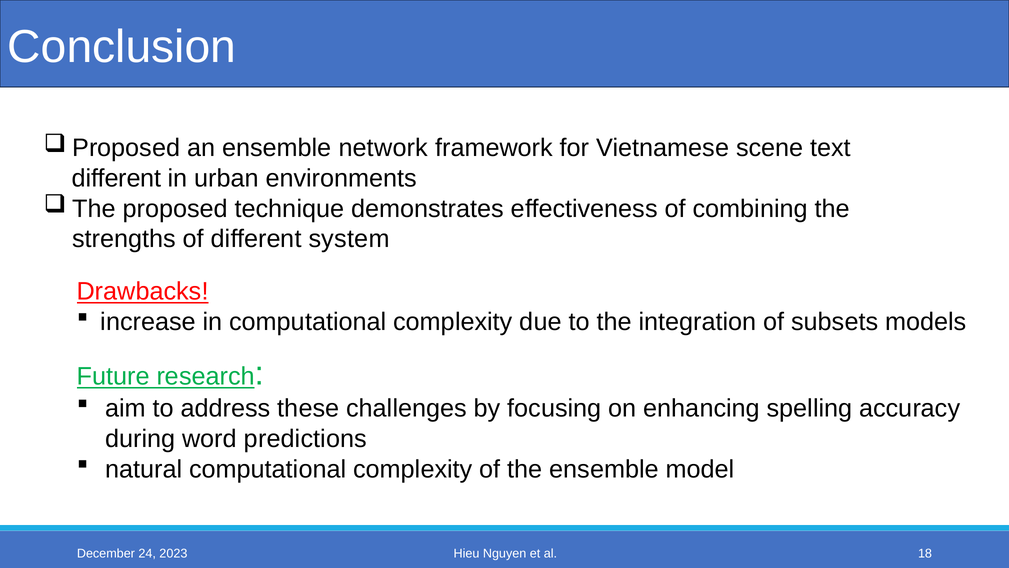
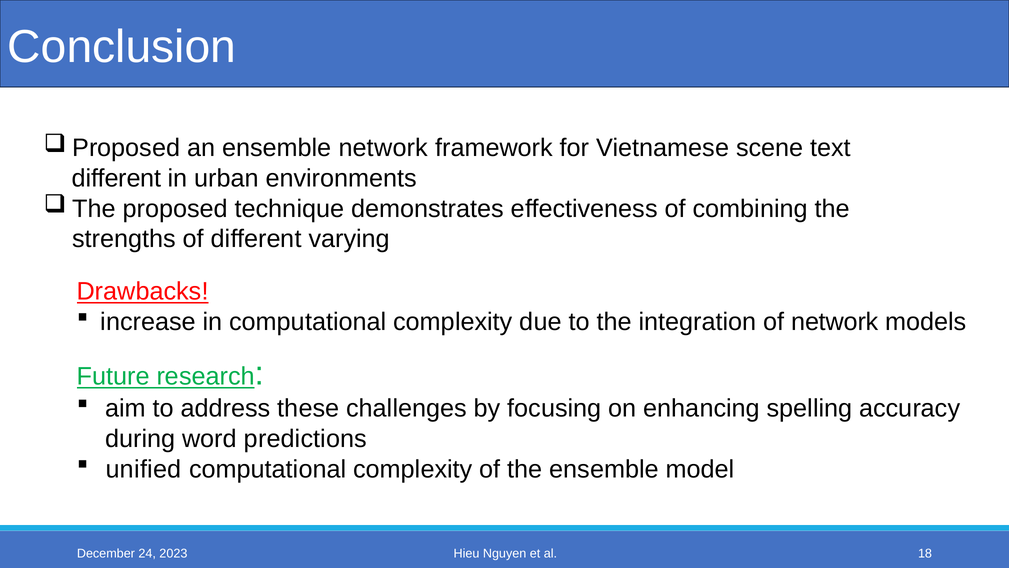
system: system -> varying (349, 239)
of subsets: subsets -> network (835, 322)
natural: natural -> unified (144, 469)
